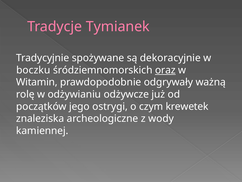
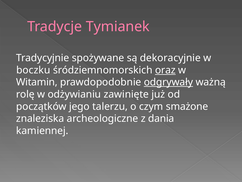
odgrywały underline: none -> present (168, 82)
odżywcze: odżywcze -> zawinięte (126, 94)
ostrygi: ostrygi -> talerzu (110, 106)
krewetek: krewetek -> smażone (187, 106)
wody: wody -> dania (161, 118)
